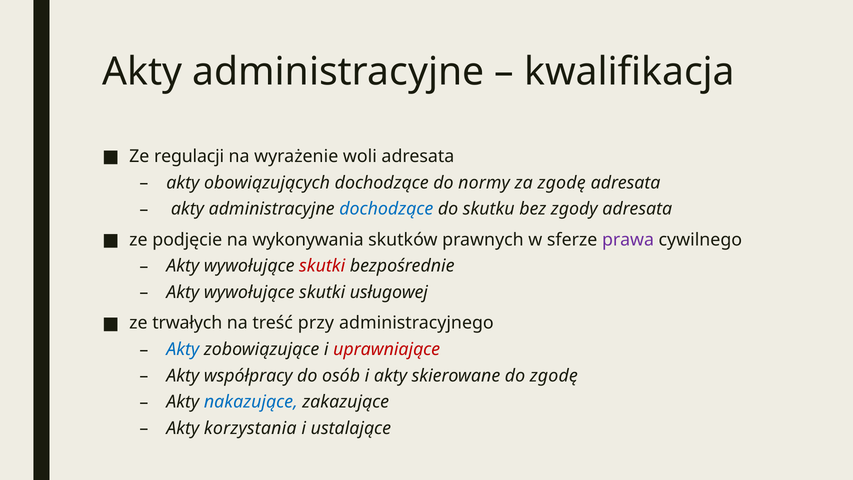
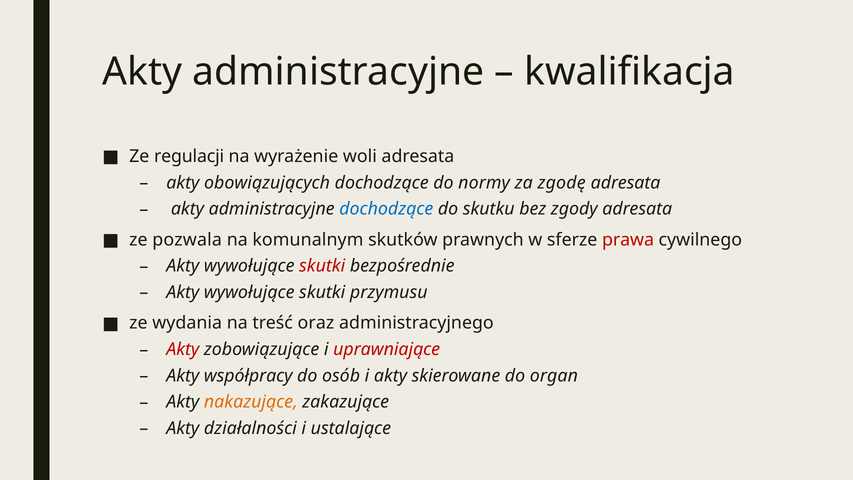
podjęcie: podjęcie -> pozwala (187, 240)
wykonywania: wykonywania -> komunalnym (308, 240)
prawa colour: purple -> red (628, 240)
usługowej: usługowej -> przymusu (389, 292)
trwałych: trwałych -> wydania (187, 323)
przy: przy -> oraz (316, 323)
Akty colour: blue -> red (183, 349)
do zgodę: zgodę -> organ (554, 376)
nakazujące colour: blue -> orange (251, 402)
korzystania: korzystania -> działalności (250, 428)
